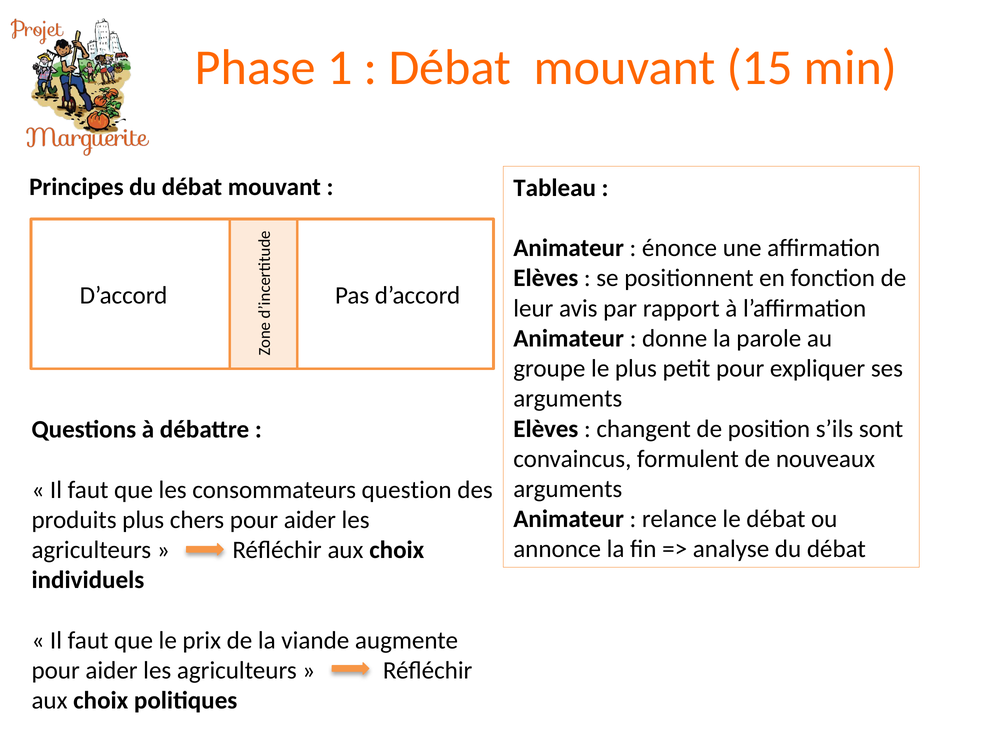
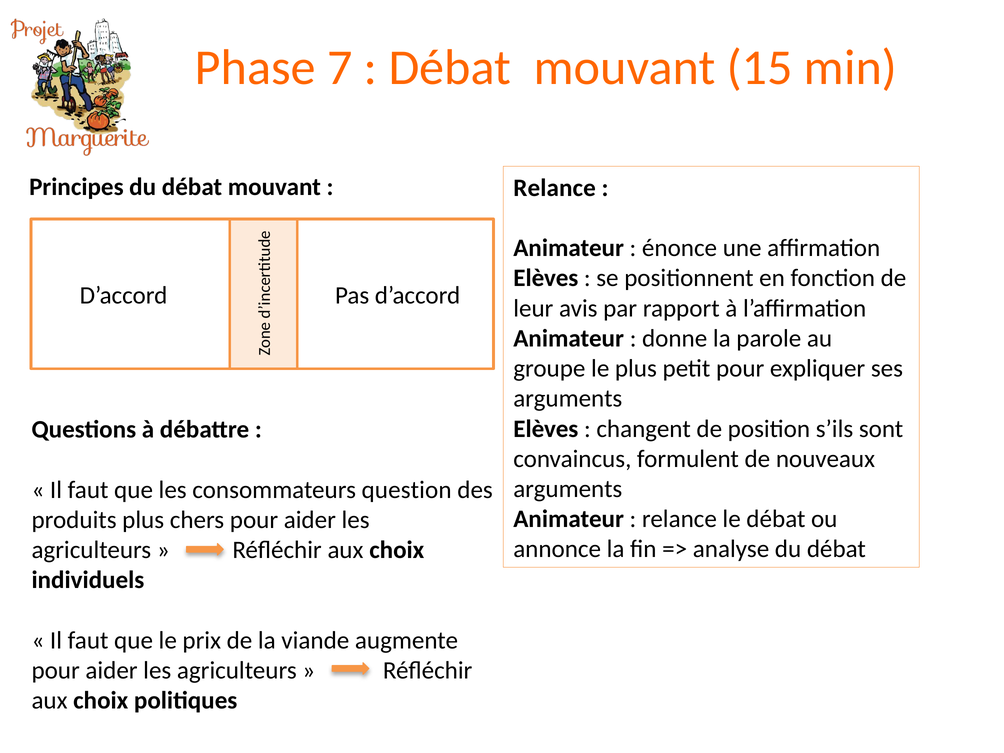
1: 1 -> 7 (340, 68)
Tableau: Tableau -> Relance (555, 188)
